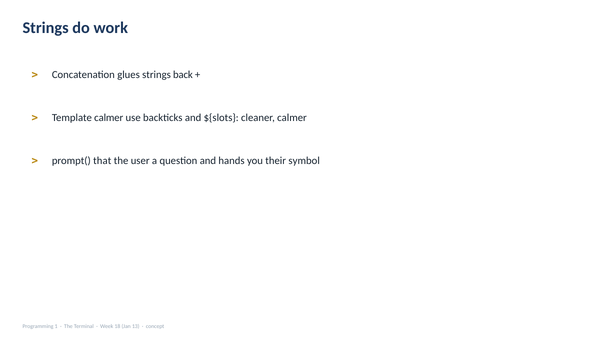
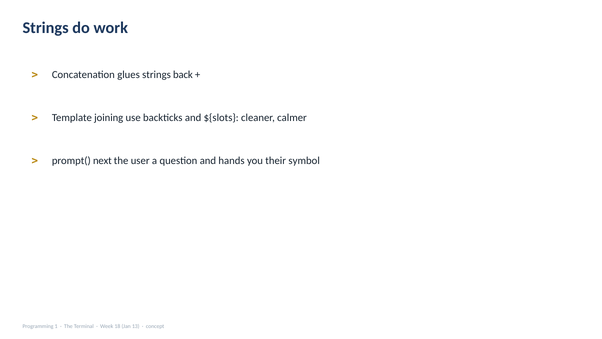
Template calmer: calmer -> joining (109, 118)
that: that -> next (102, 161)
